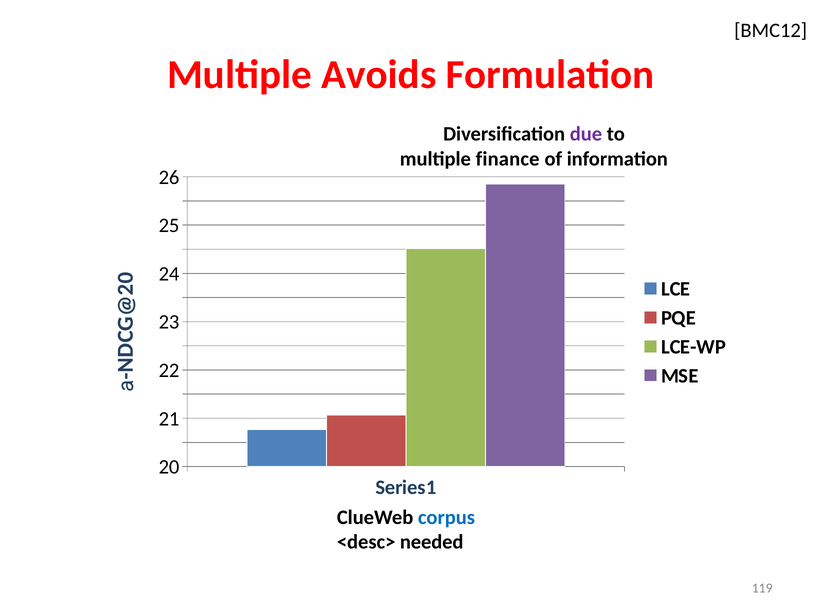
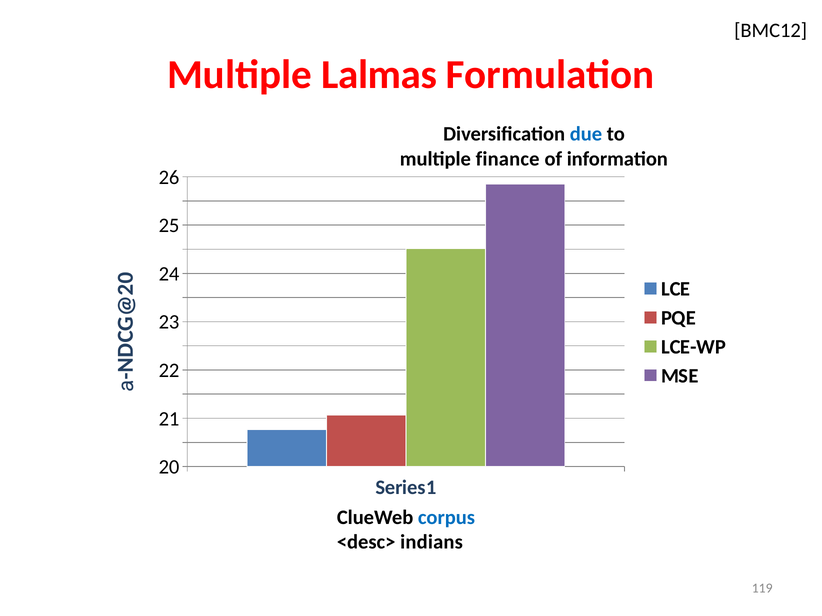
Avoids: Avoids -> Lalmas (379, 75)
due colour: purple -> blue (586, 134)
needed: needed -> indians (432, 543)
